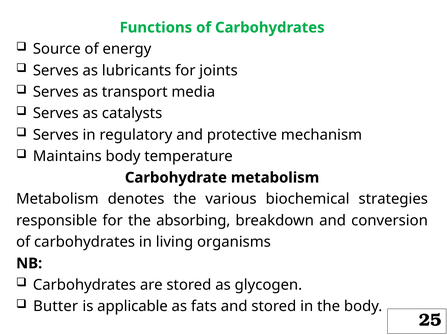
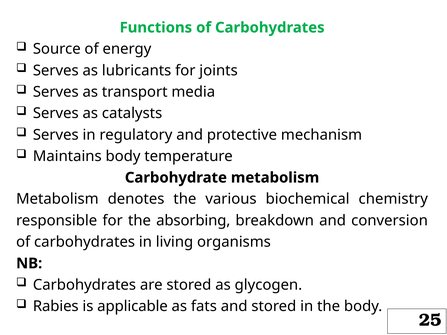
strategies: strategies -> chemistry (393, 199)
Butter: Butter -> Rabies (56, 306)
